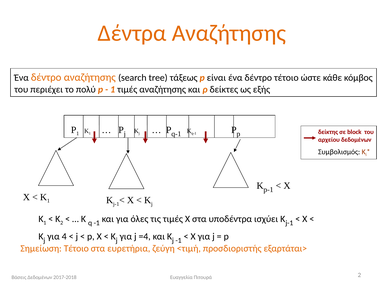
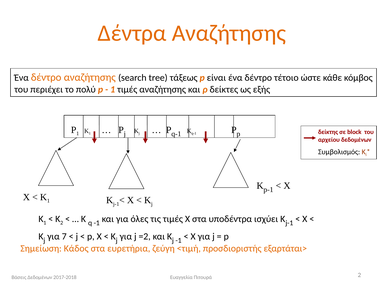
4: 4 -> 7 (64, 237)
=4: =4 -> =2 (145, 237)
Σημείωση Τέτοιο: Τέτοιο -> Κάδος (76, 249)
